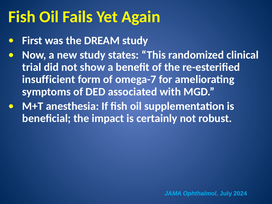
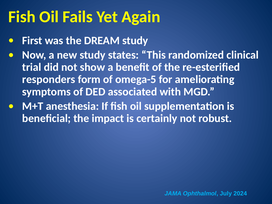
insufficient: insufficient -> responders (49, 79)
omega-7: omega-7 -> omega-5 (136, 79)
